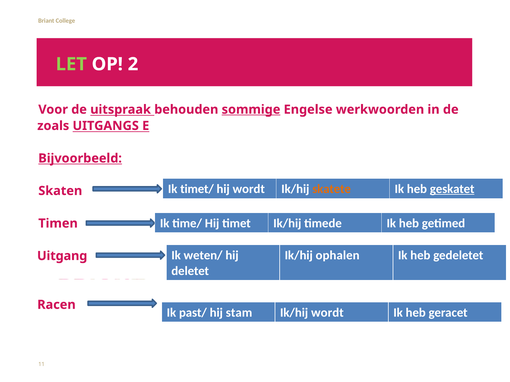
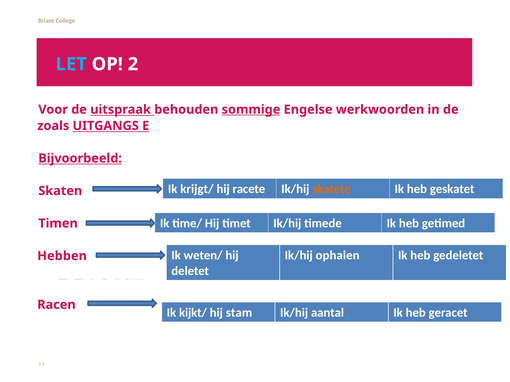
LET colour: light green -> light blue (71, 64)
timet/: timet/ -> krijgt/ (197, 189)
hij wordt: wordt -> racete (249, 189)
geskatet underline: present -> none (452, 189)
Uitgang: Uitgang -> Hebben (62, 256)
past/: past/ -> kijkt/ (193, 313)
Ik/hij wordt: wordt -> aantal (327, 313)
